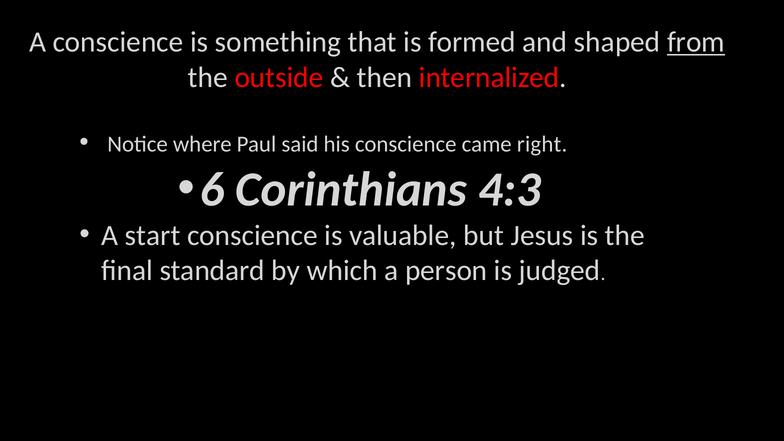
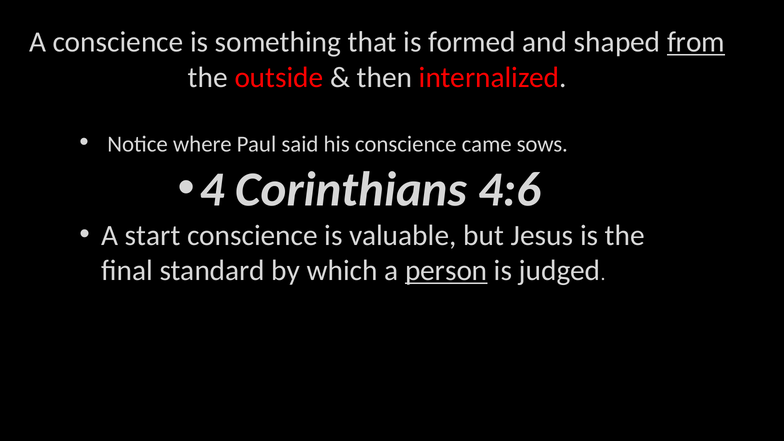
right: right -> sows (542, 144)
6: 6 -> 4 (212, 190)
4:3: 4:3 -> 4:6 (510, 190)
person underline: none -> present (446, 271)
